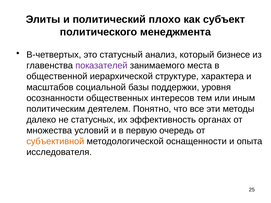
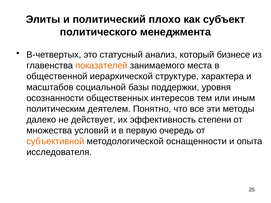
показателей colour: purple -> orange (101, 66)
статусных: статусных -> действует (93, 120)
органах: органах -> степени (215, 120)
